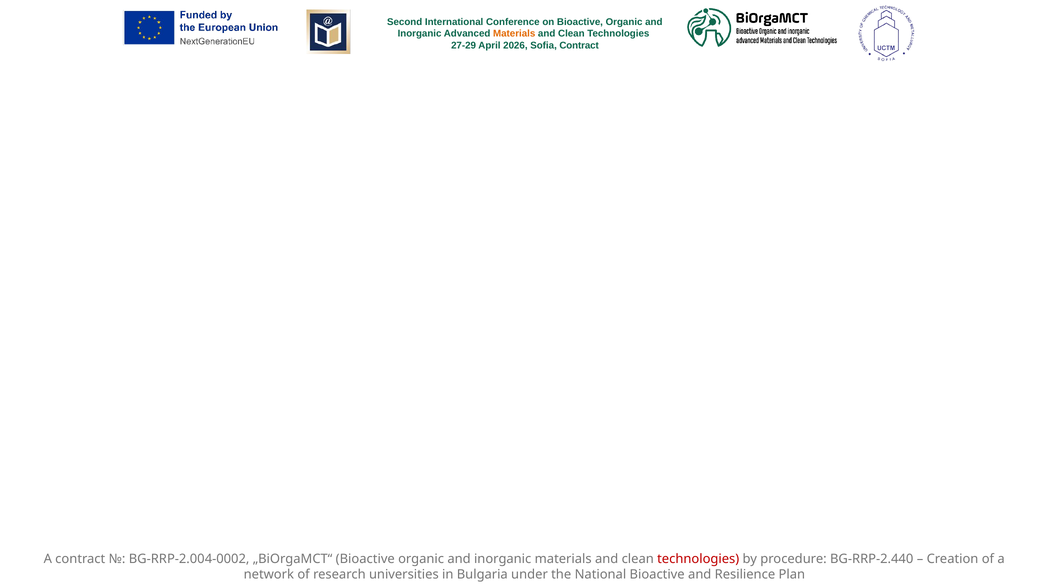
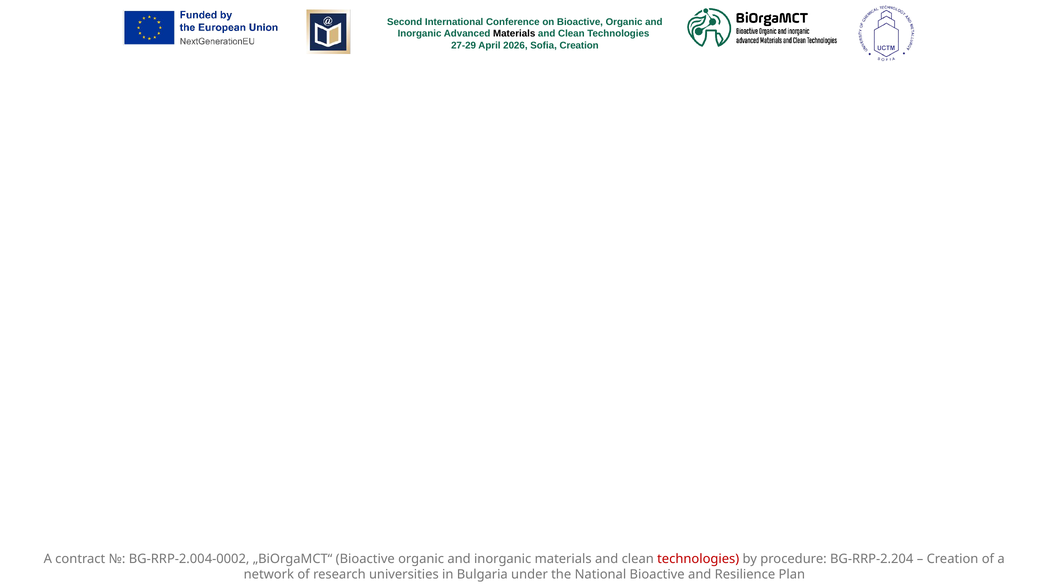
Materials colour: orange -> black (514, 34)
Contract: Contract -> Creation (579, 45)
BG-RRP-2.440: BG-RRP-2.440 -> BG-RRP-2.204 (872, 559)
